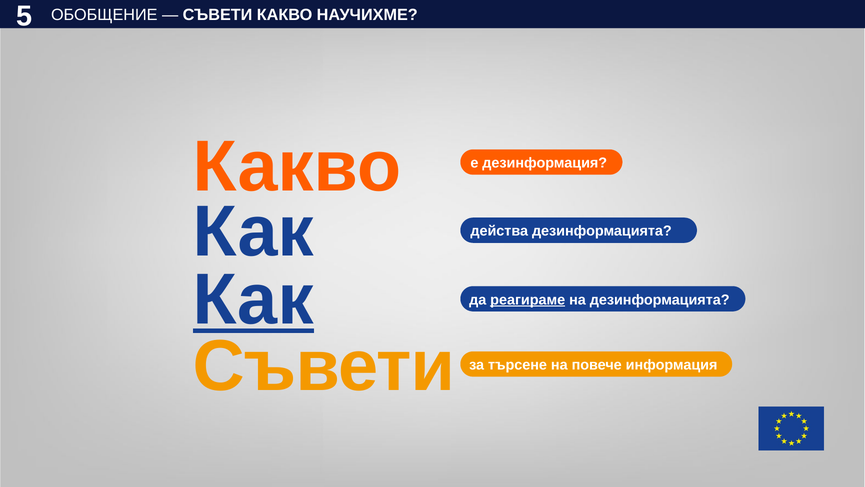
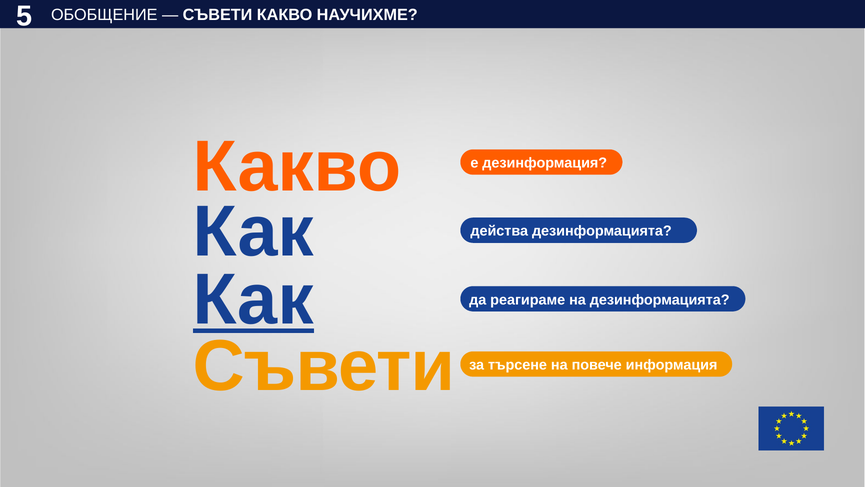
реагираме underline: present -> none (528, 299)
